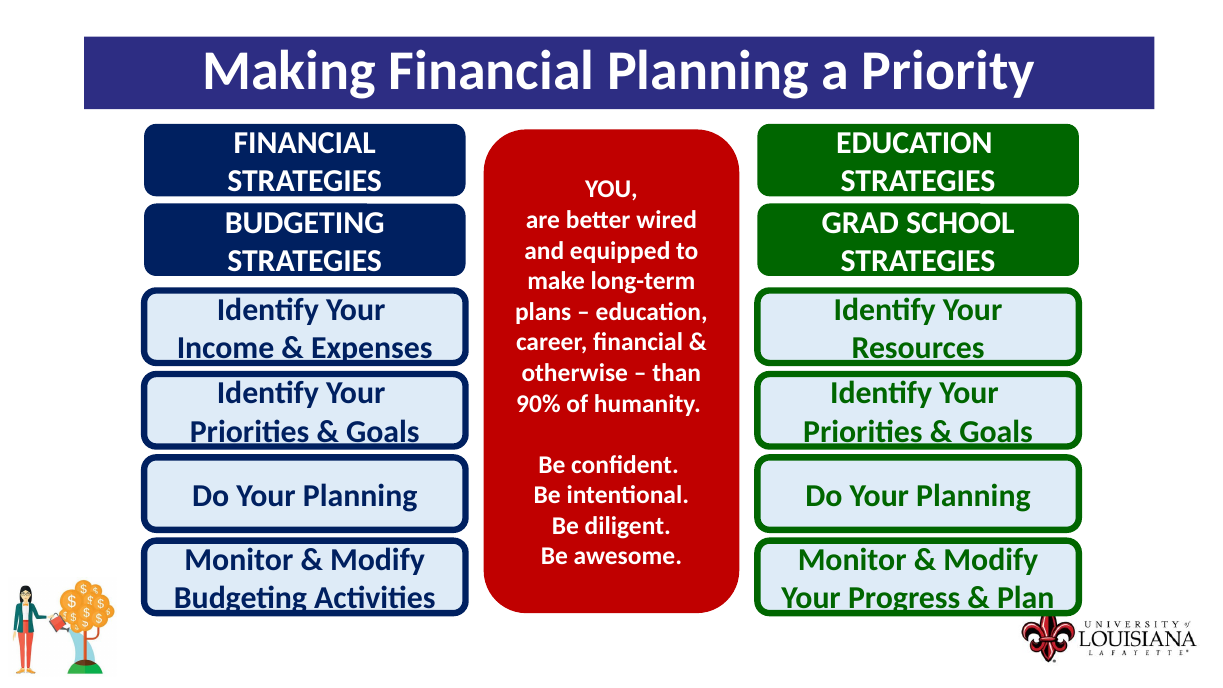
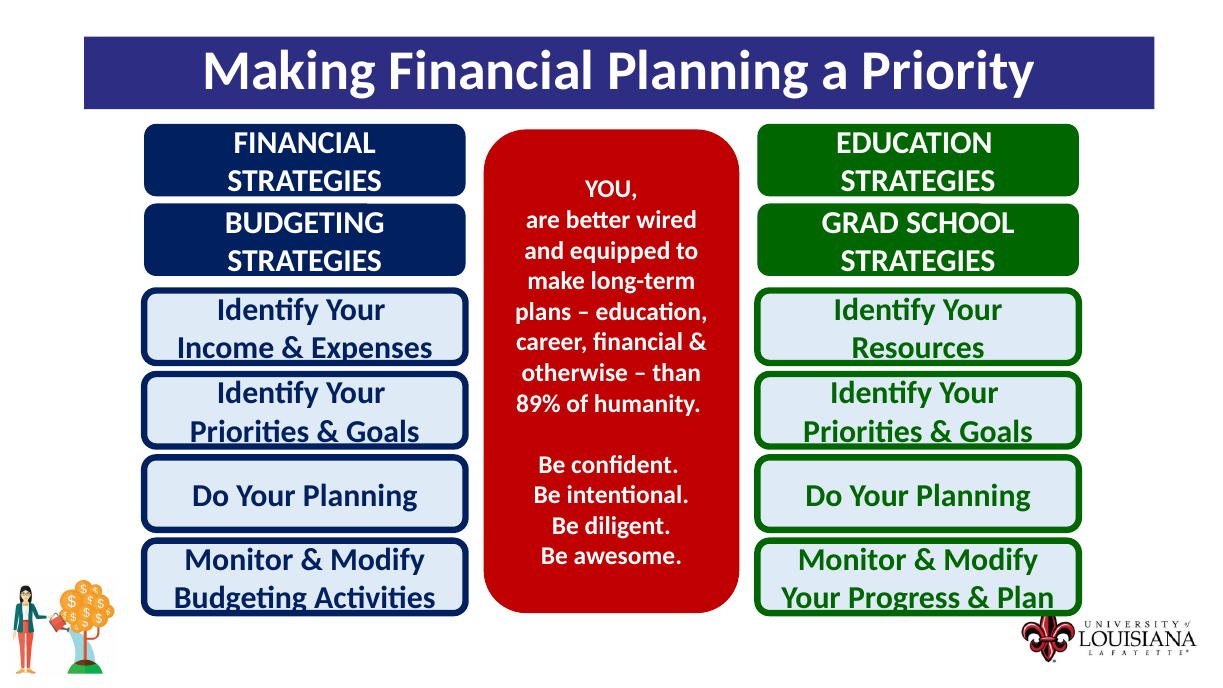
90%: 90% -> 89% (538, 404)
